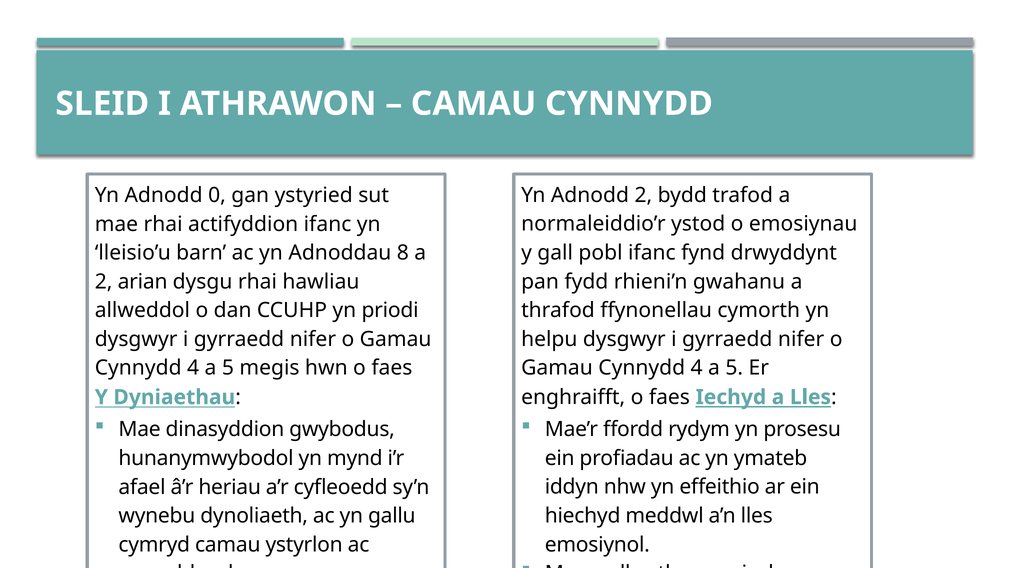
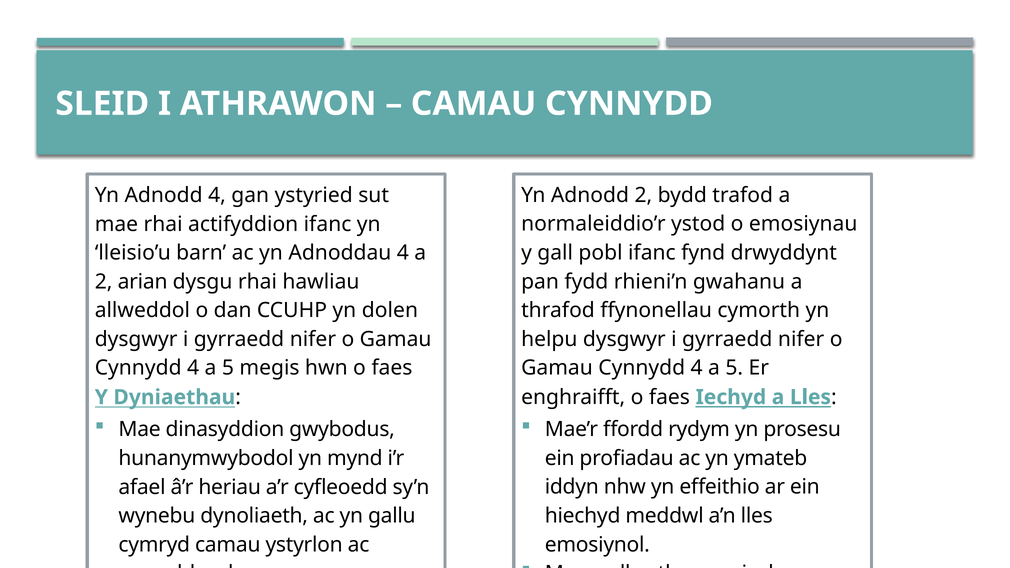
Adnodd 0: 0 -> 4 (217, 195)
Adnoddau 8: 8 -> 4 (403, 253)
priodi: priodi -> dolen (390, 310)
